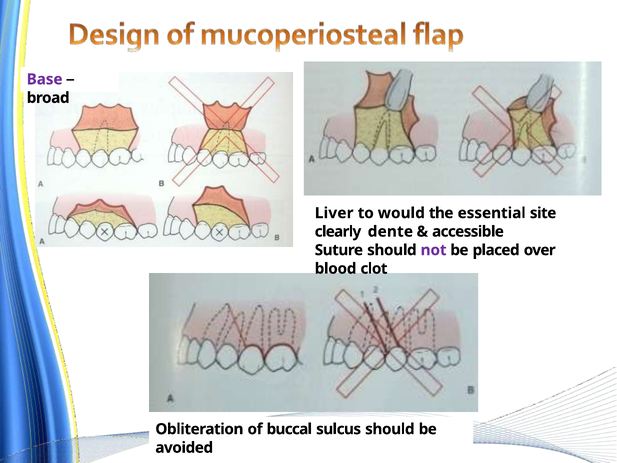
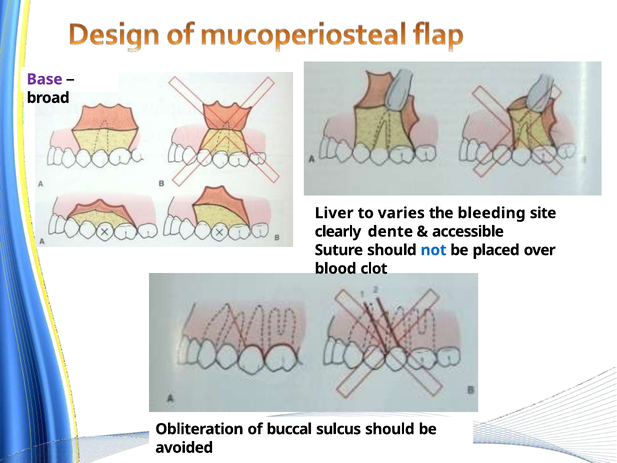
would: would -> varies (401, 213)
essential: essential -> bleeding (492, 213)
not colour: purple -> blue (434, 250)
